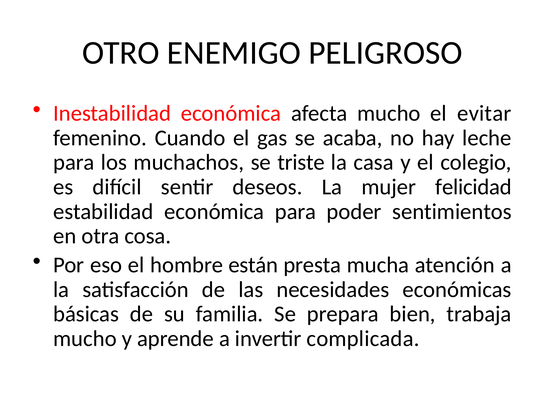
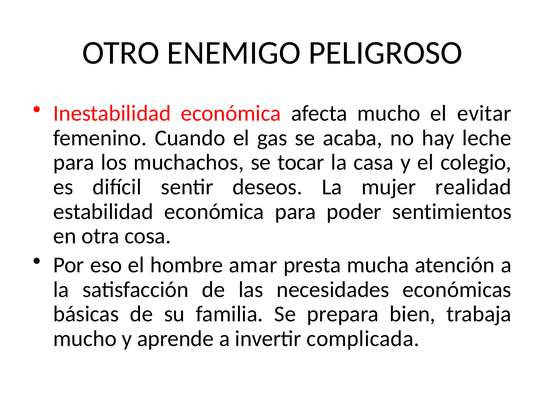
triste: triste -> tocar (301, 162)
felicidad: felicidad -> realidad (473, 187)
están: están -> amar (253, 265)
